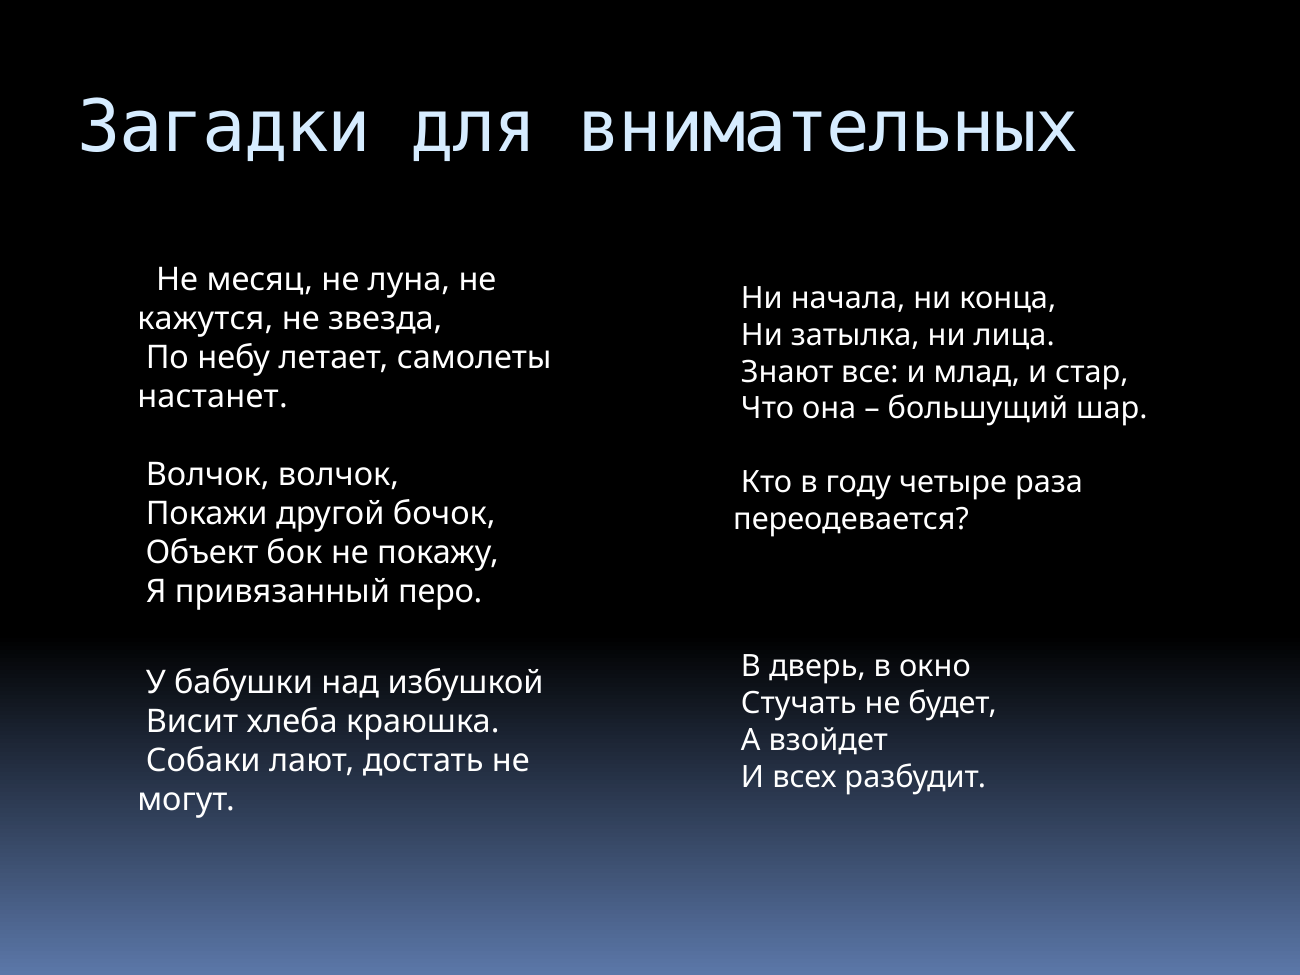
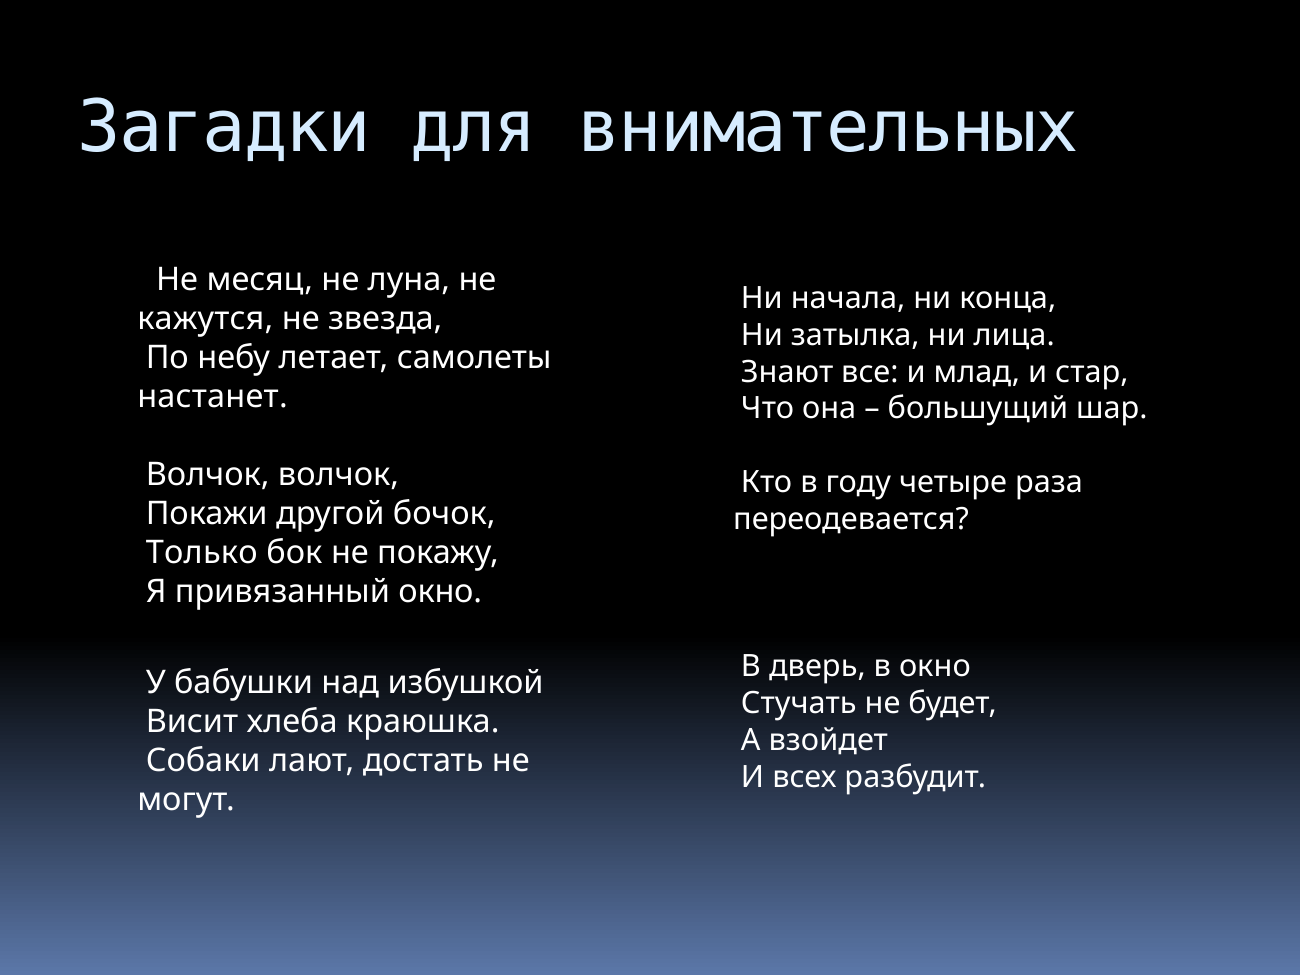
Объект: Объект -> Только (202, 553)
привязанный перо: перо -> окно (440, 592)
